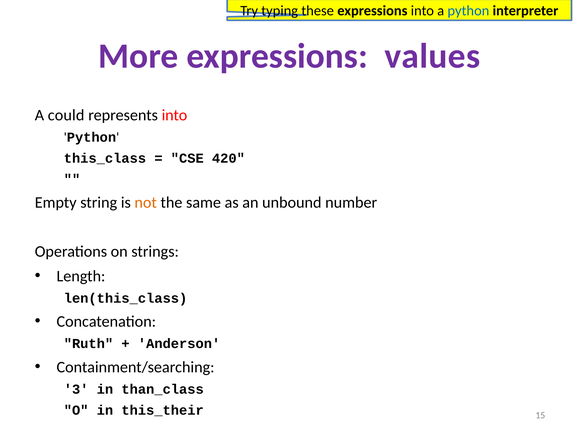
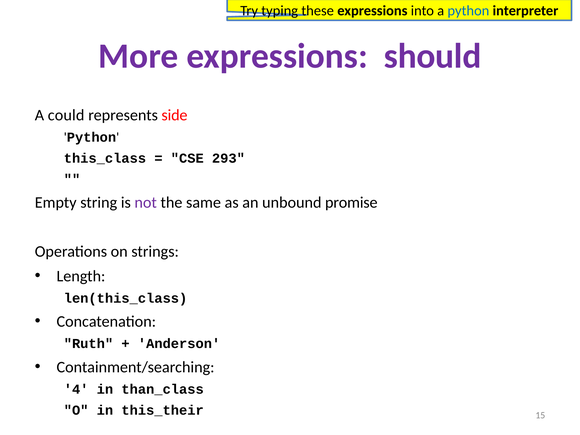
values: values -> should (433, 56)
represents into: into -> side (174, 115)
420: 420 -> 293 (228, 158)
not colour: orange -> purple (146, 203)
number: number -> promise (351, 203)
3: 3 -> 4 (76, 389)
